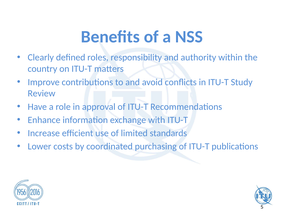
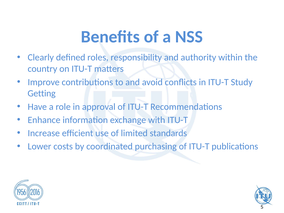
Review: Review -> Getting (42, 93)
